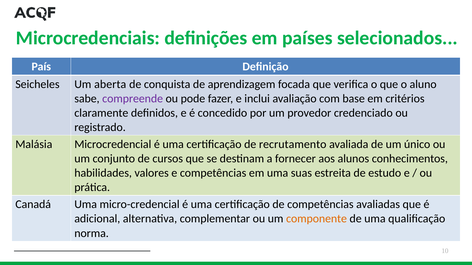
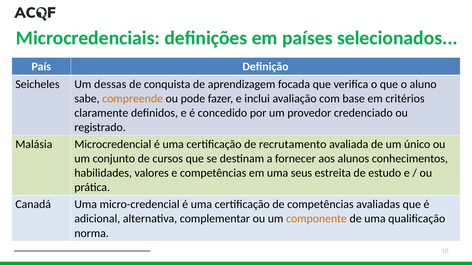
aberta: aberta -> dessas (110, 84)
compreende colour: purple -> orange (133, 99)
suas: suas -> seus (301, 173)
